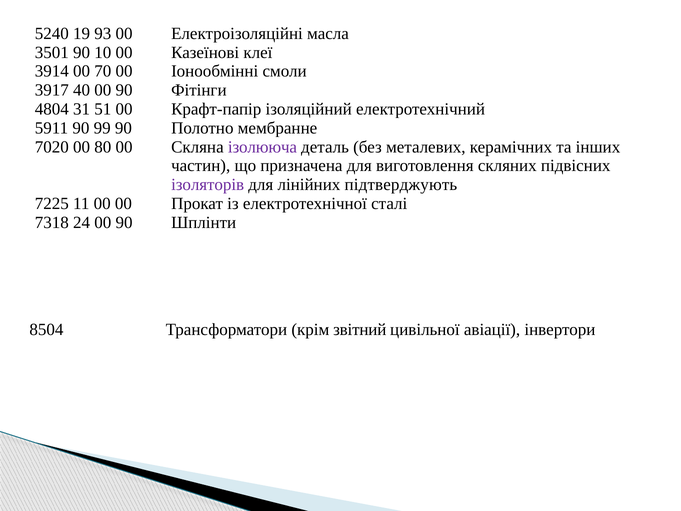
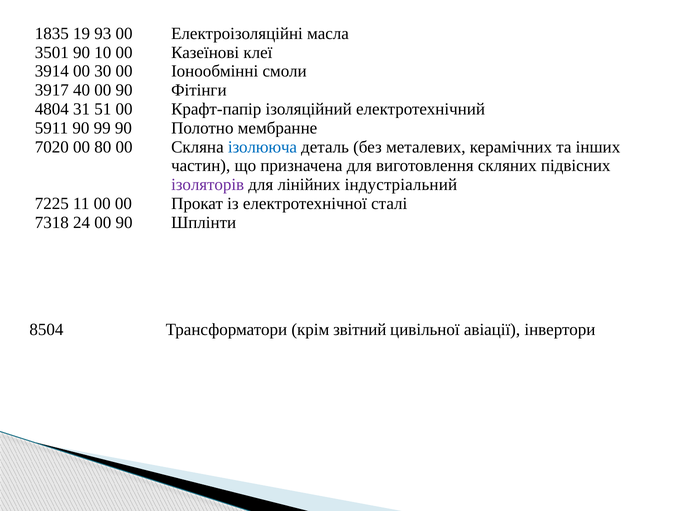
5240: 5240 -> 1835 (52, 34)
70: 70 -> 30 (103, 71)
ізолююча colour: purple -> blue (262, 147)
підтверджують: підтверджують -> індустріальний (401, 185)
